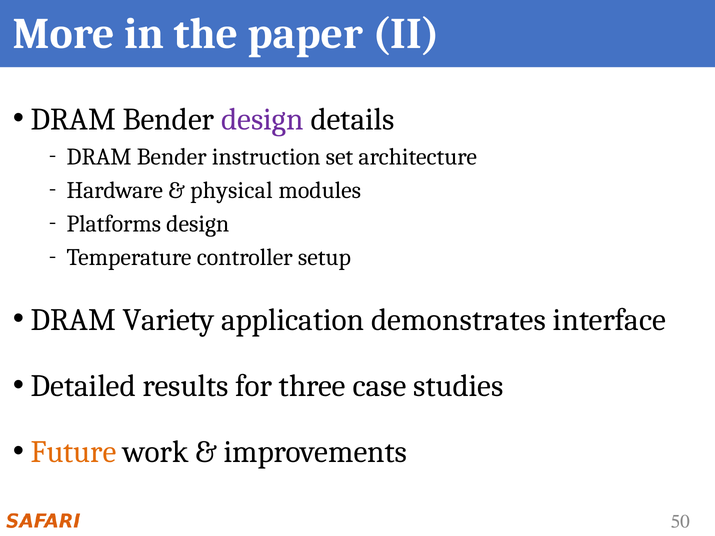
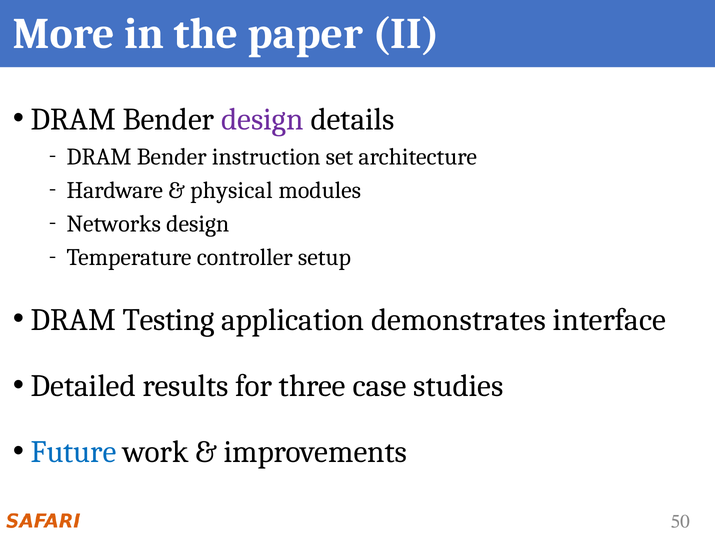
Platforms: Platforms -> Networks (114, 224)
Variety: Variety -> Testing (169, 320)
Future colour: orange -> blue (74, 452)
